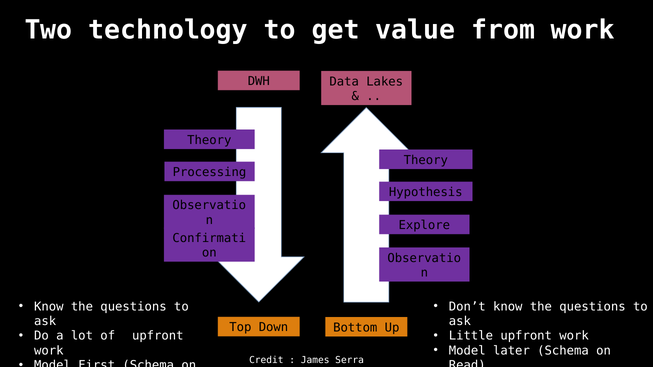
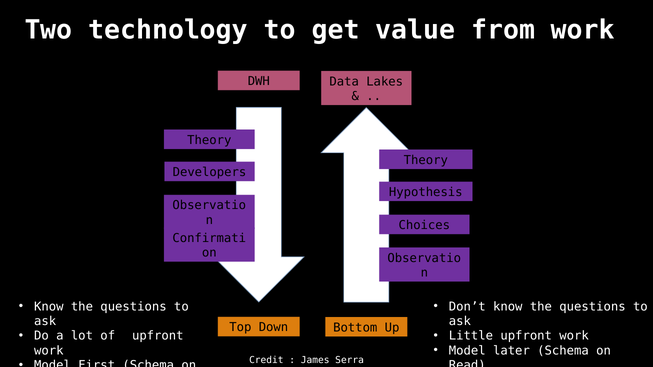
Processing: Processing -> Developers (209, 172)
Explore: Explore -> Choices (424, 226)
